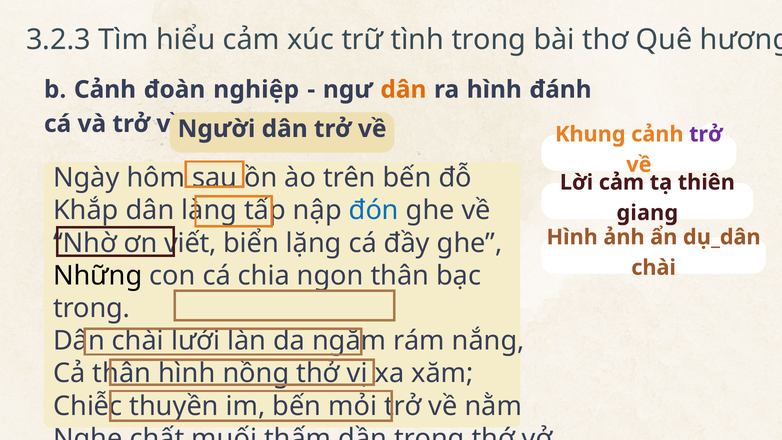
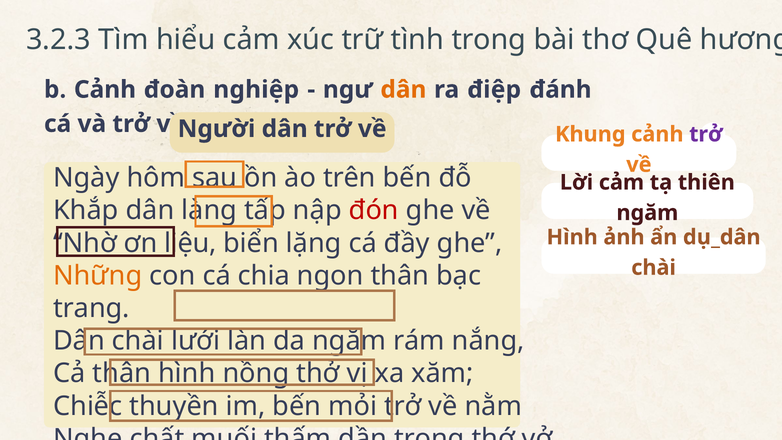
ra hình: hình -> điệp (494, 90)
đón colour: blue -> red (374, 210)
giang: giang -> ngăm (647, 213)
viết: viết -> liệu (190, 243)
Những colour: black -> orange (98, 276)
trong: trong -> trang (91, 308)
